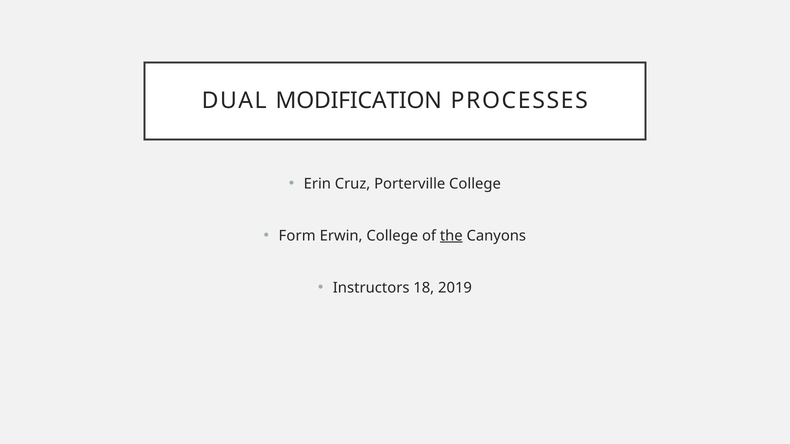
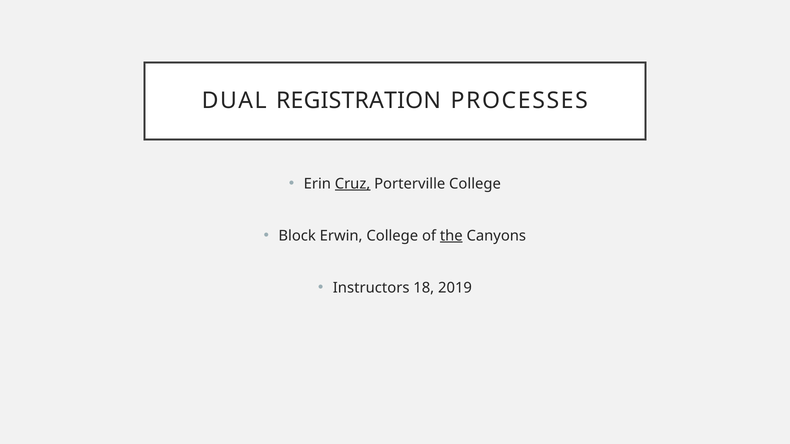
MODIFICATION: MODIFICATION -> REGISTRATION (358, 101)
Cruz underline: none -> present (353, 184)
Form: Form -> Block (297, 236)
